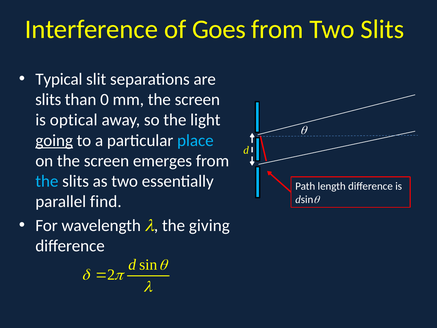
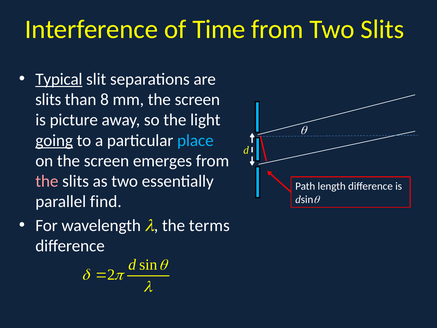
Goes: Goes -> Time (219, 29)
Typical underline: none -> present (59, 79)
0: 0 -> 8 (105, 100)
optical: optical -> picture (74, 120)
the colour: light blue -> pink (47, 181)
giving: giving -> terms (209, 225)
